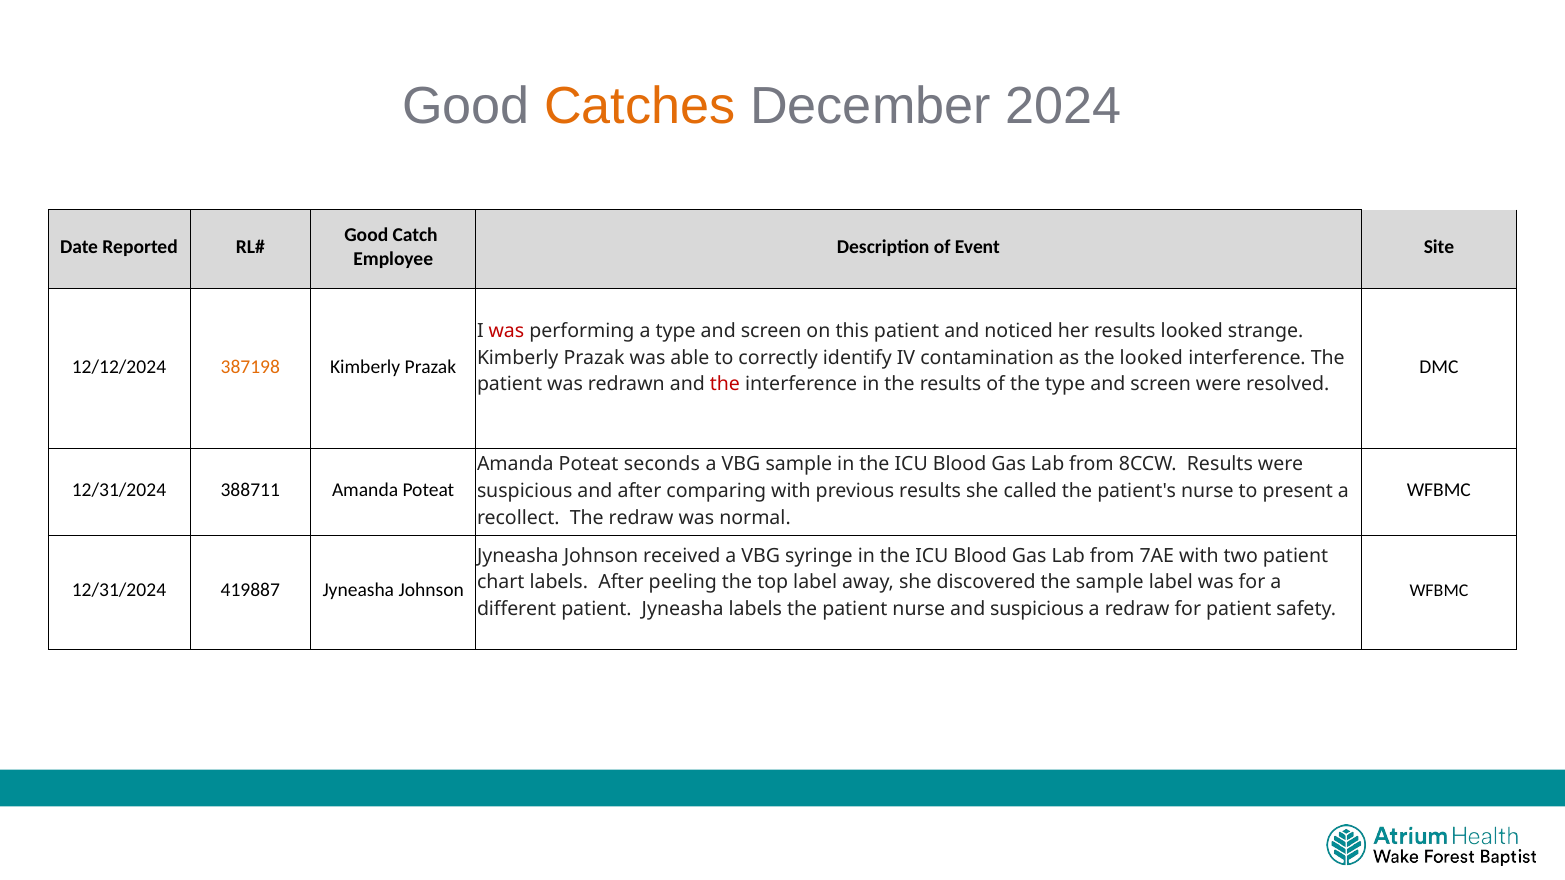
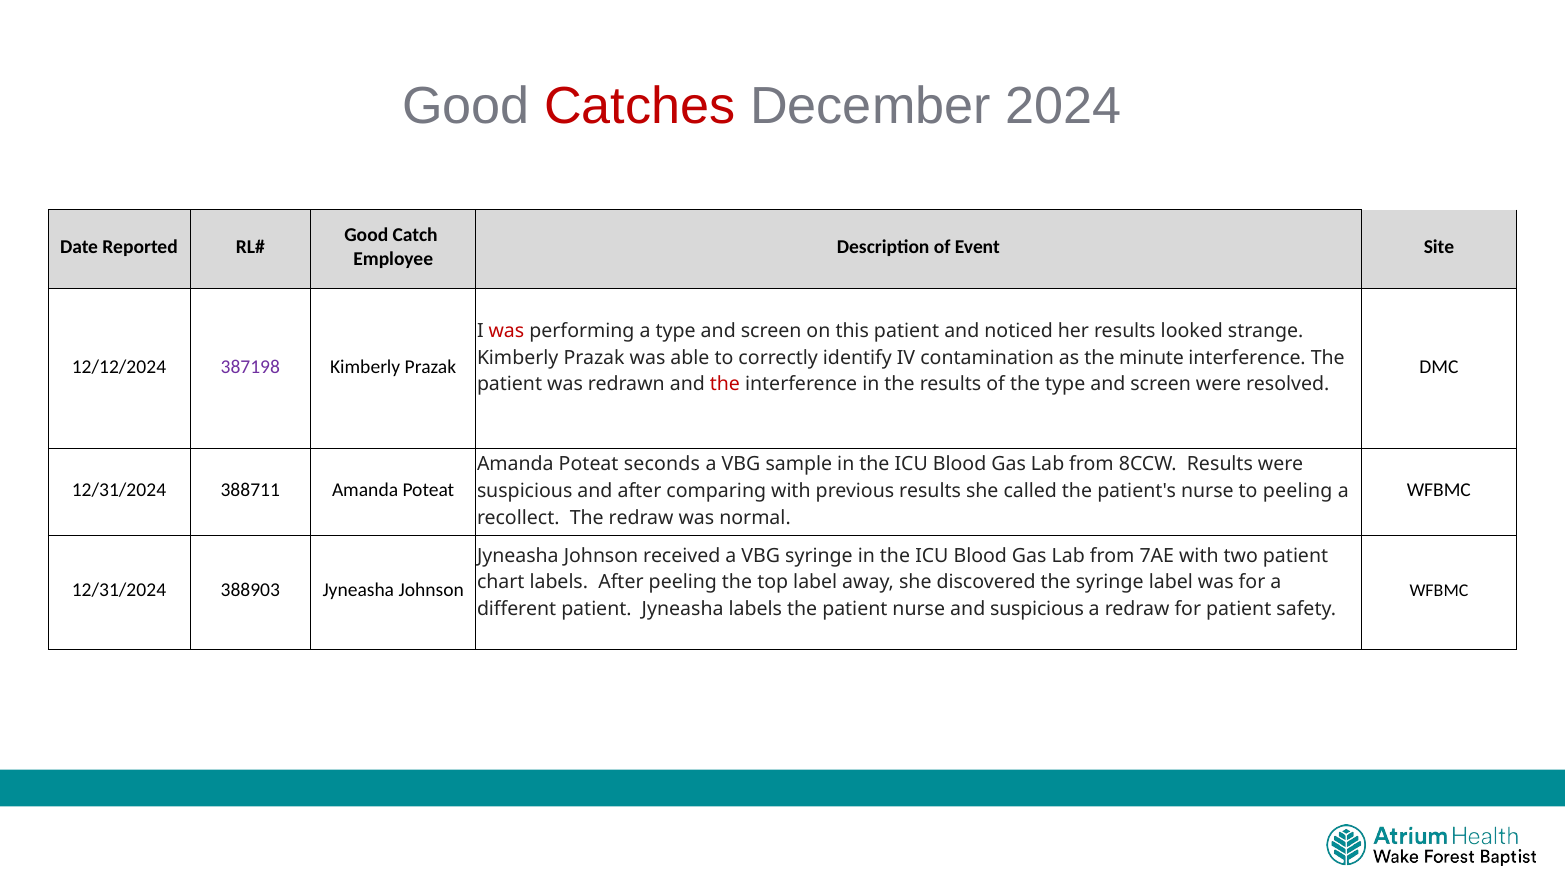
Catches colour: orange -> red (640, 107)
the looked: looked -> minute (1152, 358)
387198 colour: orange -> purple (250, 367)
to present: present -> peeling (1298, 491)
the sample: sample -> syringe (1110, 583)
419887: 419887 -> 388903 (250, 590)
